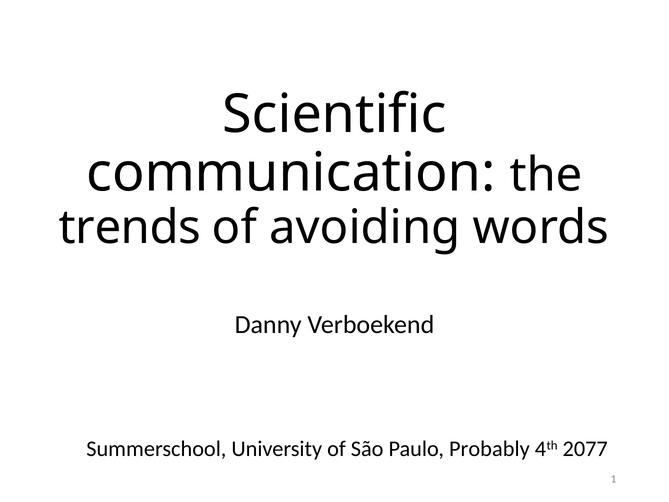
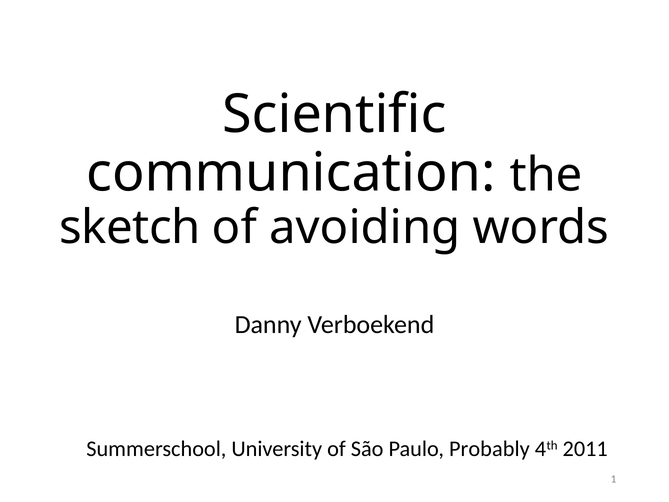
trends: trends -> sketch (130, 228)
2077: 2077 -> 2011 (585, 449)
